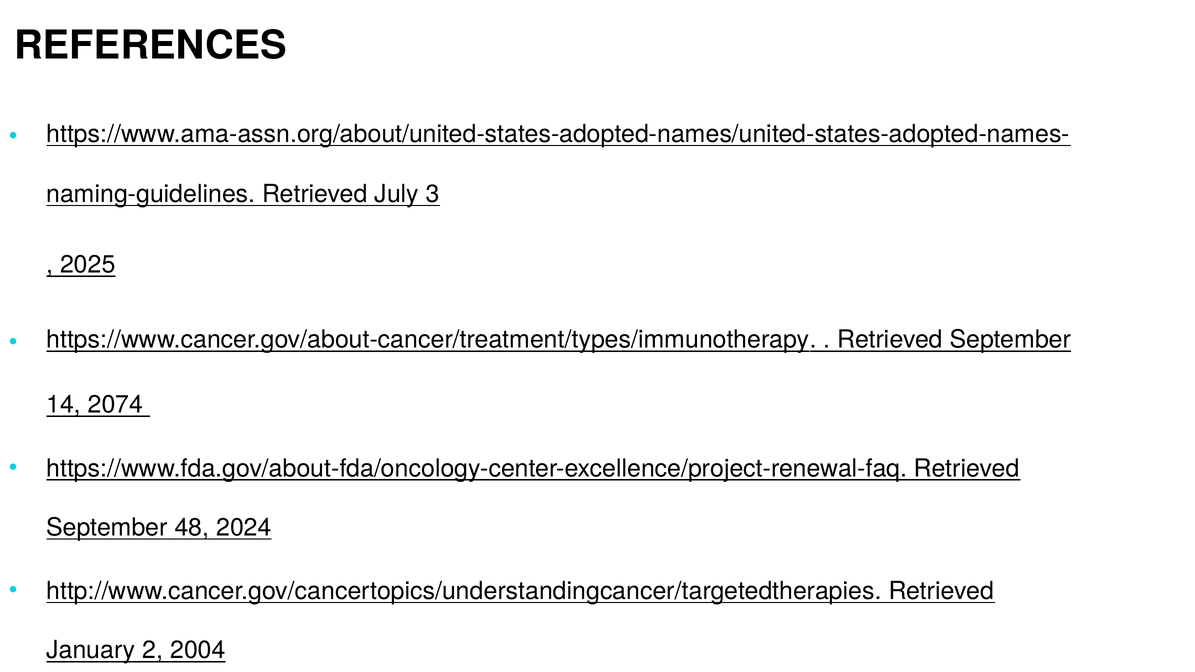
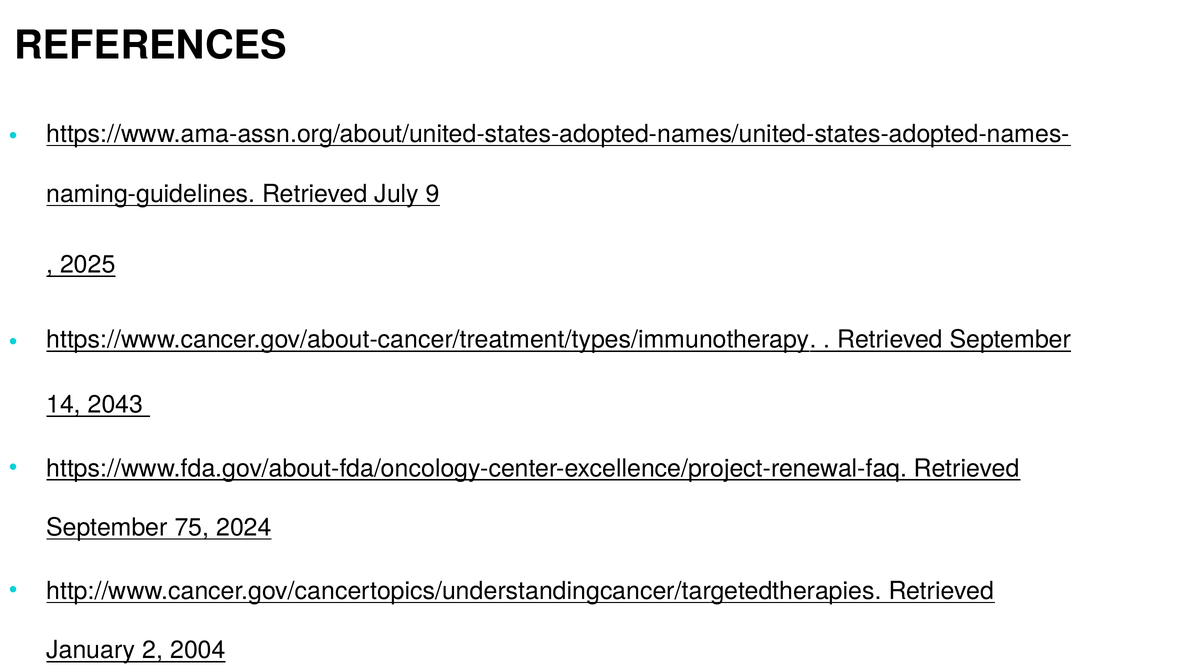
3: 3 -> 9 (433, 194)
2074: 2074 -> 2043 (115, 405)
48: 48 -> 75 (192, 528)
